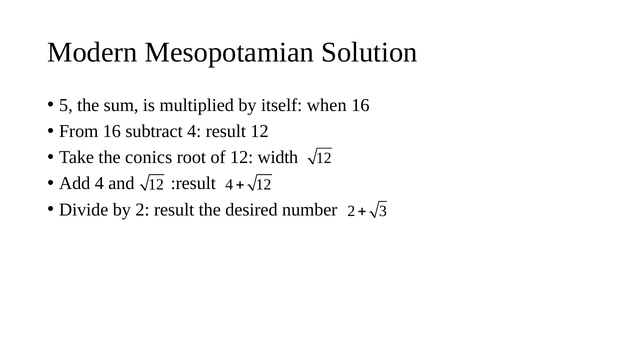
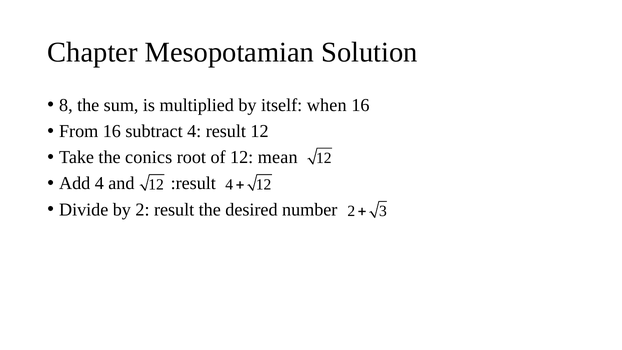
Modern: Modern -> Chapter (92, 52)
5: 5 -> 8 (66, 105)
width: width -> mean (278, 157)
